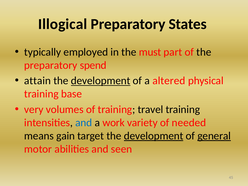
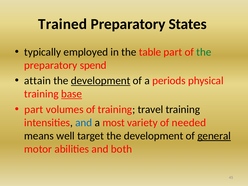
Illogical: Illogical -> Trained (63, 24)
must: must -> table (150, 52)
the colour: black -> green (204, 52)
altered: altered -> periods (169, 81)
base underline: none -> present (72, 94)
very: very -> part (34, 109)
work: work -> most (114, 123)
gain: gain -> well (66, 136)
development underline: present -> none (154, 136)
seen: seen -> both (122, 149)
